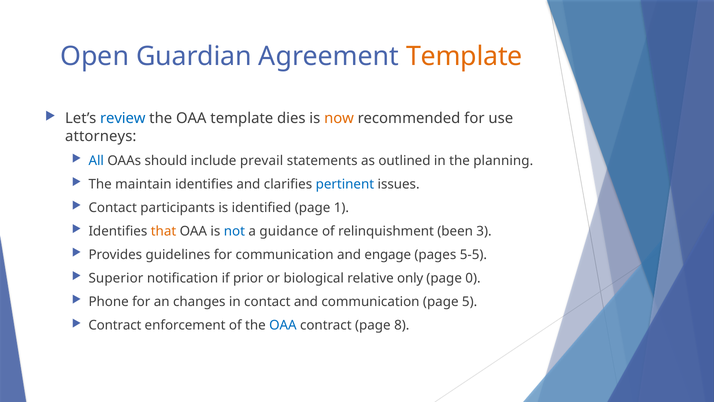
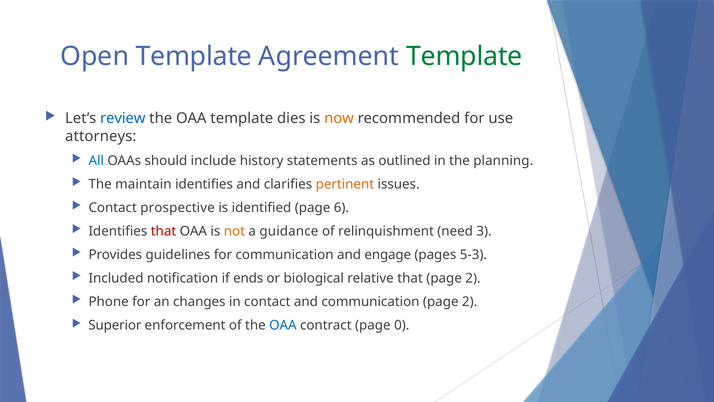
Open Guardian: Guardian -> Template (194, 56)
Template colour: orange -> green (464, 56)
prevail: prevail -> history (262, 161)
pertinent colour: blue -> orange (345, 184)
participants: participants -> prospective (178, 208)
1: 1 -> 6 (341, 208)
that colour: orange -> red (163, 231)
not colour: blue -> orange (234, 231)
been: been -> need (455, 231)
5-5: 5-5 -> 5-3 (473, 255)
Superior: Superior -> Included (116, 278)
prior: prior -> ends (248, 278)
relative only: only -> that (410, 278)
0: 0 -> 2 (473, 278)
communication page 5: 5 -> 2 (470, 302)
Contract: Contract -> Superior (115, 325)
8: 8 -> 0 (402, 325)
